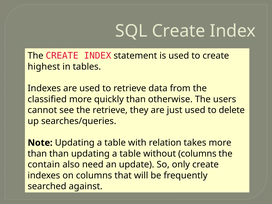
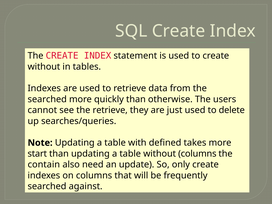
highest: highest -> without (44, 67)
classified: classified -> searched (47, 99)
relation: relation -> defined (165, 143)
than: than -> start (37, 154)
